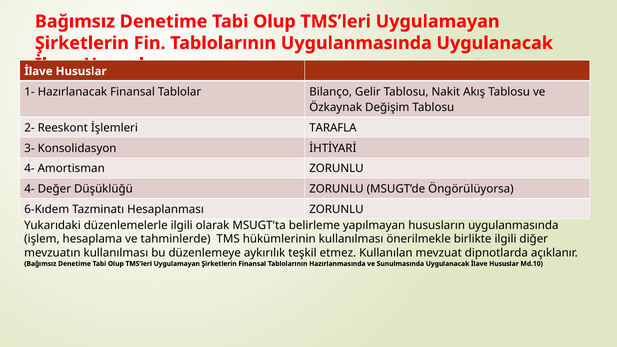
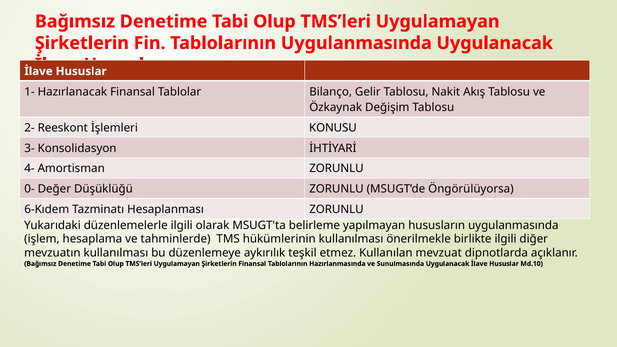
TARAFLA: TARAFLA -> KONUSU (333, 128)
4-: 4- -> 0- (29, 189)
